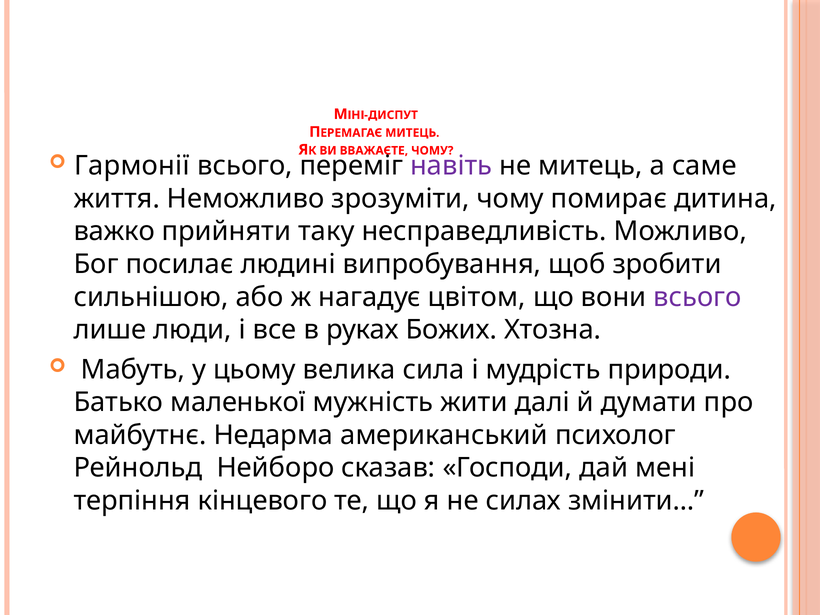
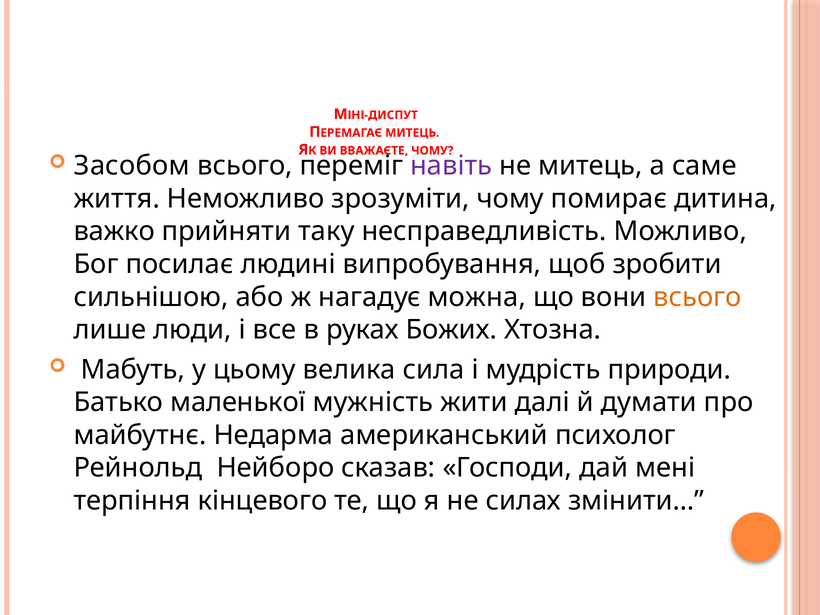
Гармонії: Гармонії -> Засобом (132, 166)
цвітом: цвітом -> можна (477, 297)
всього colour: purple -> orange (697, 297)
